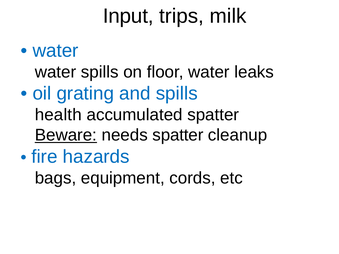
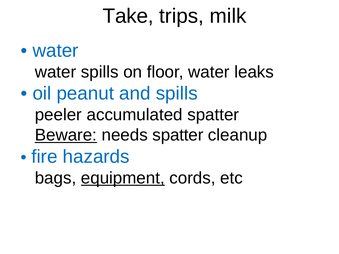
Input: Input -> Take (128, 16)
grating: grating -> peanut (85, 94)
health: health -> peeler (58, 115)
equipment underline: none -> present (123, 178)
